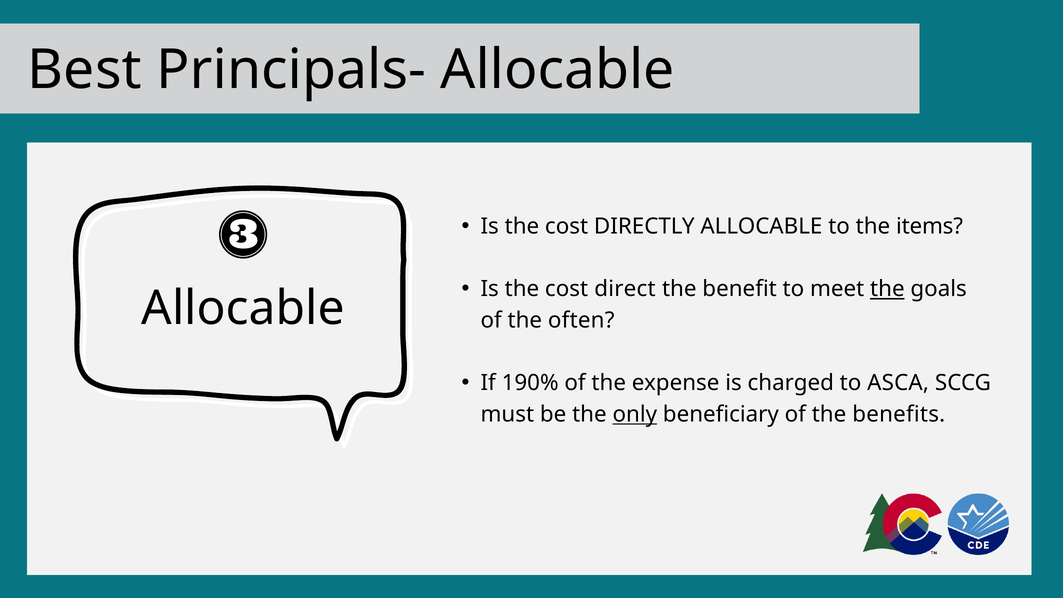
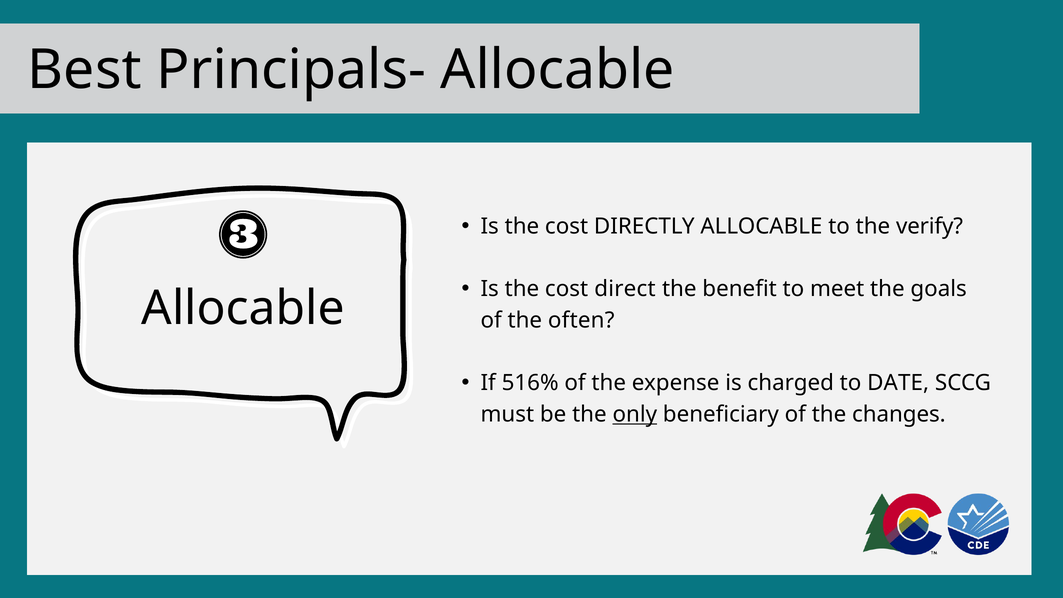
items: items -> verify (930, 226)
the underline: present -> none (887, 289)
190%: 190% -> 516% (530, 383)
ASCA: ASCA -> DATE (898, 383)
benefits: benefits -> changes (899, 414)
